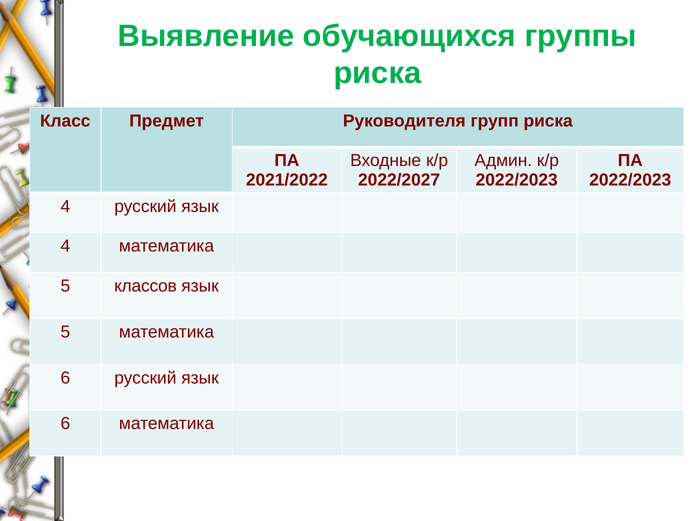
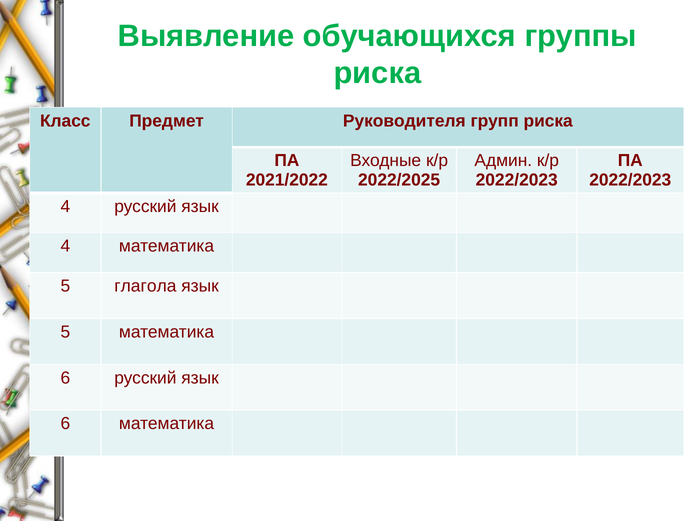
2022/2027: 2022/2027 -> 2022/2025 (399, 180)
классов: классов -> глагола (145, 286)
